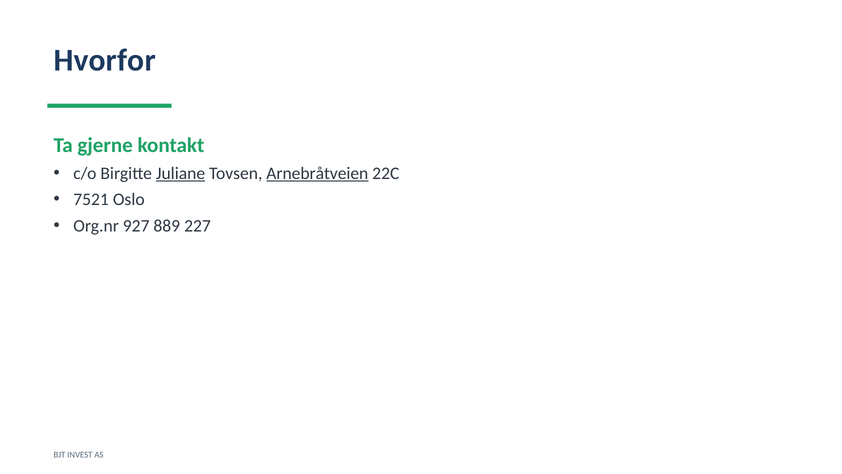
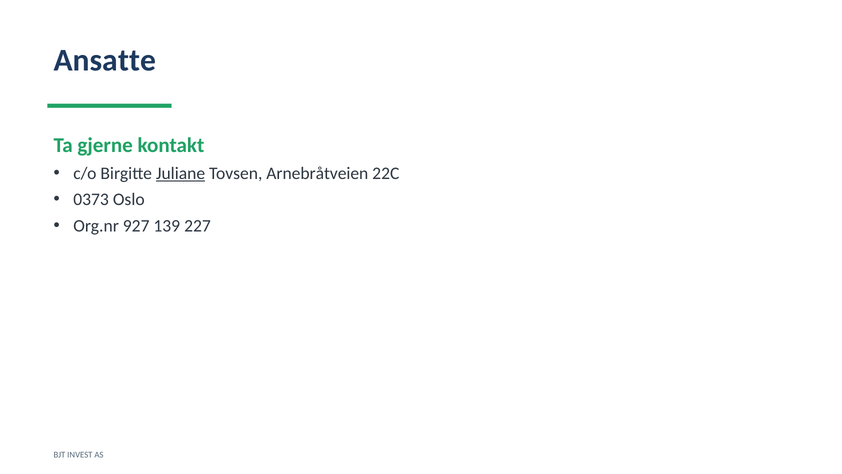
Hvorfor: Hvorfor -> Ansatte (105, 60)
Arnebråtveien underline: present -> none (317, 173)
7521: 7521 -> 0373 (91, 199)
889: 889 -> 139 (167, 226)
